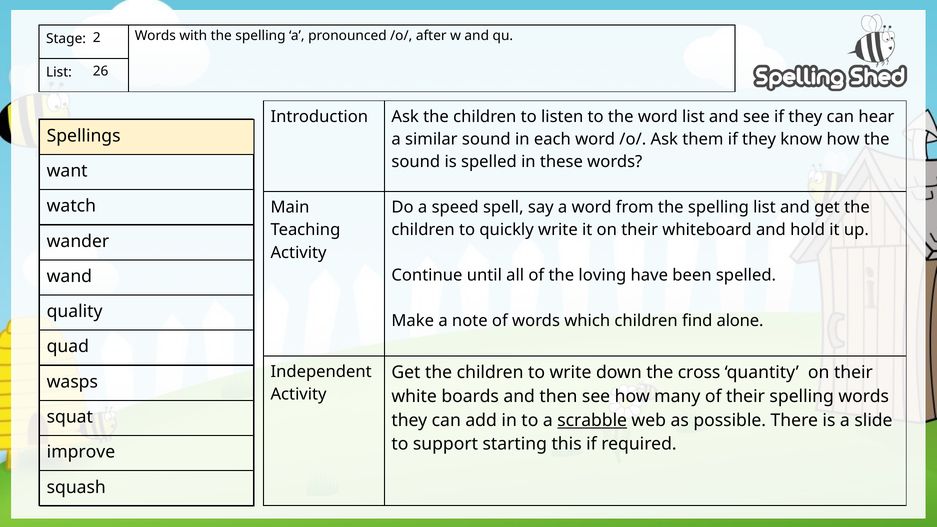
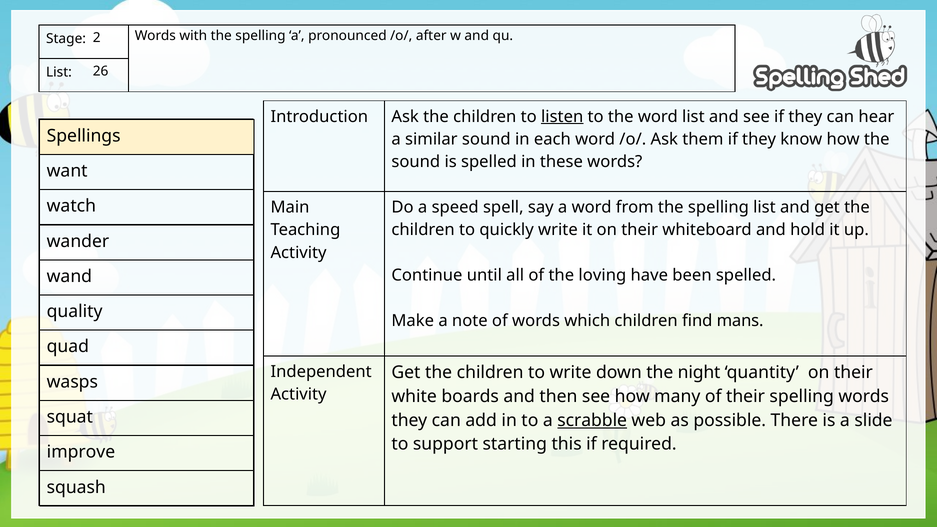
listen underline: none -> present (562, 117)
alone: alone -> mans (740, 321)
cross: cross -> night (699, 372)
